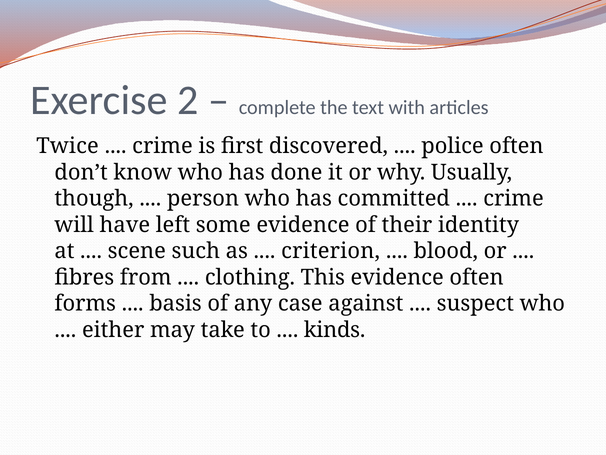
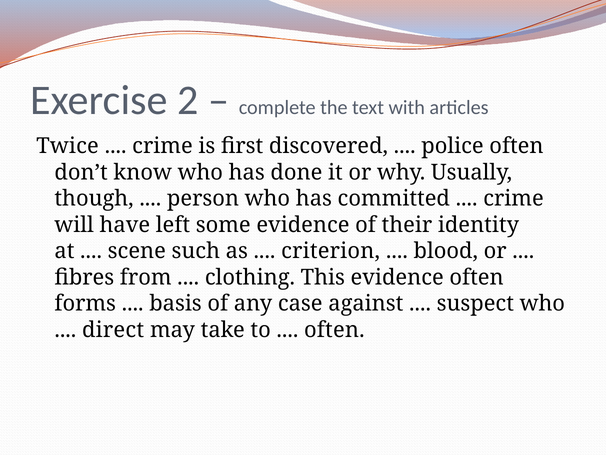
either: either -> direct (113, 330)
kinds: kinds -> often (334, 330)
